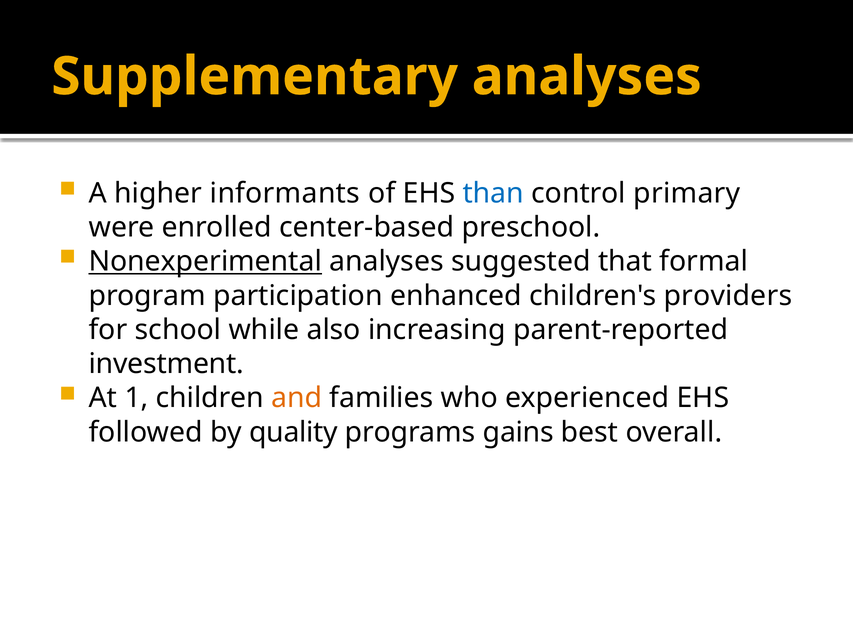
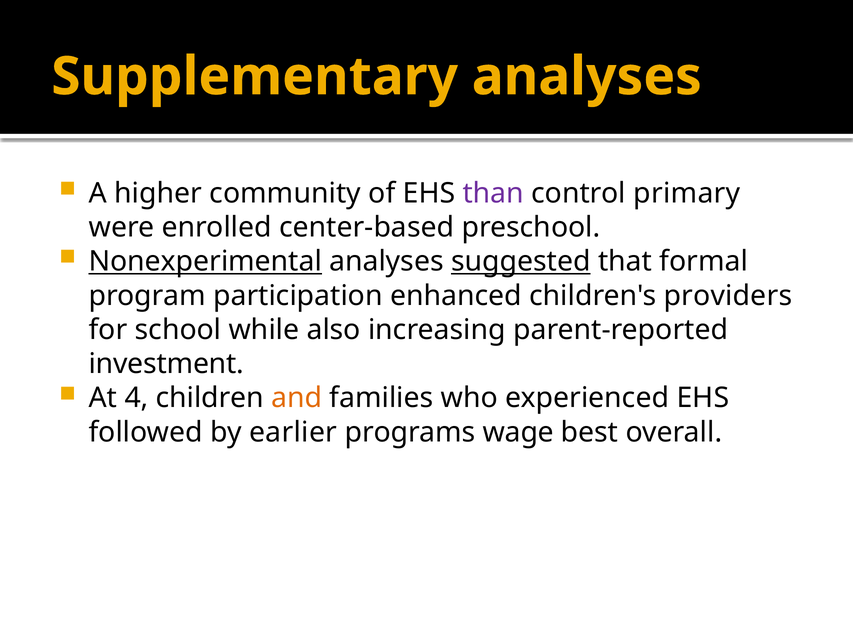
informants: informants -> community (285, 193)
than colour: blue -> purple (493, 193)
suggested underline: none -> present (521, 261)
1: 1 -> 4 (136, 398)
quality: quality -> earlier (293, 432)
gains: gains -> wage (518, 432)
